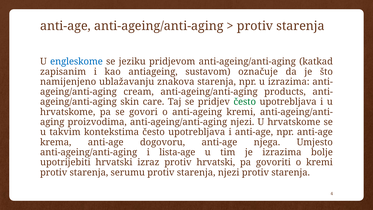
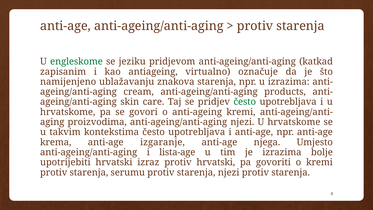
engleskome colour: blue -> green (76, 62)
sustavom: sustavom -> virtualno (208, 72)
dogovoru: dogovoru -> izgaranje (162, 142)
